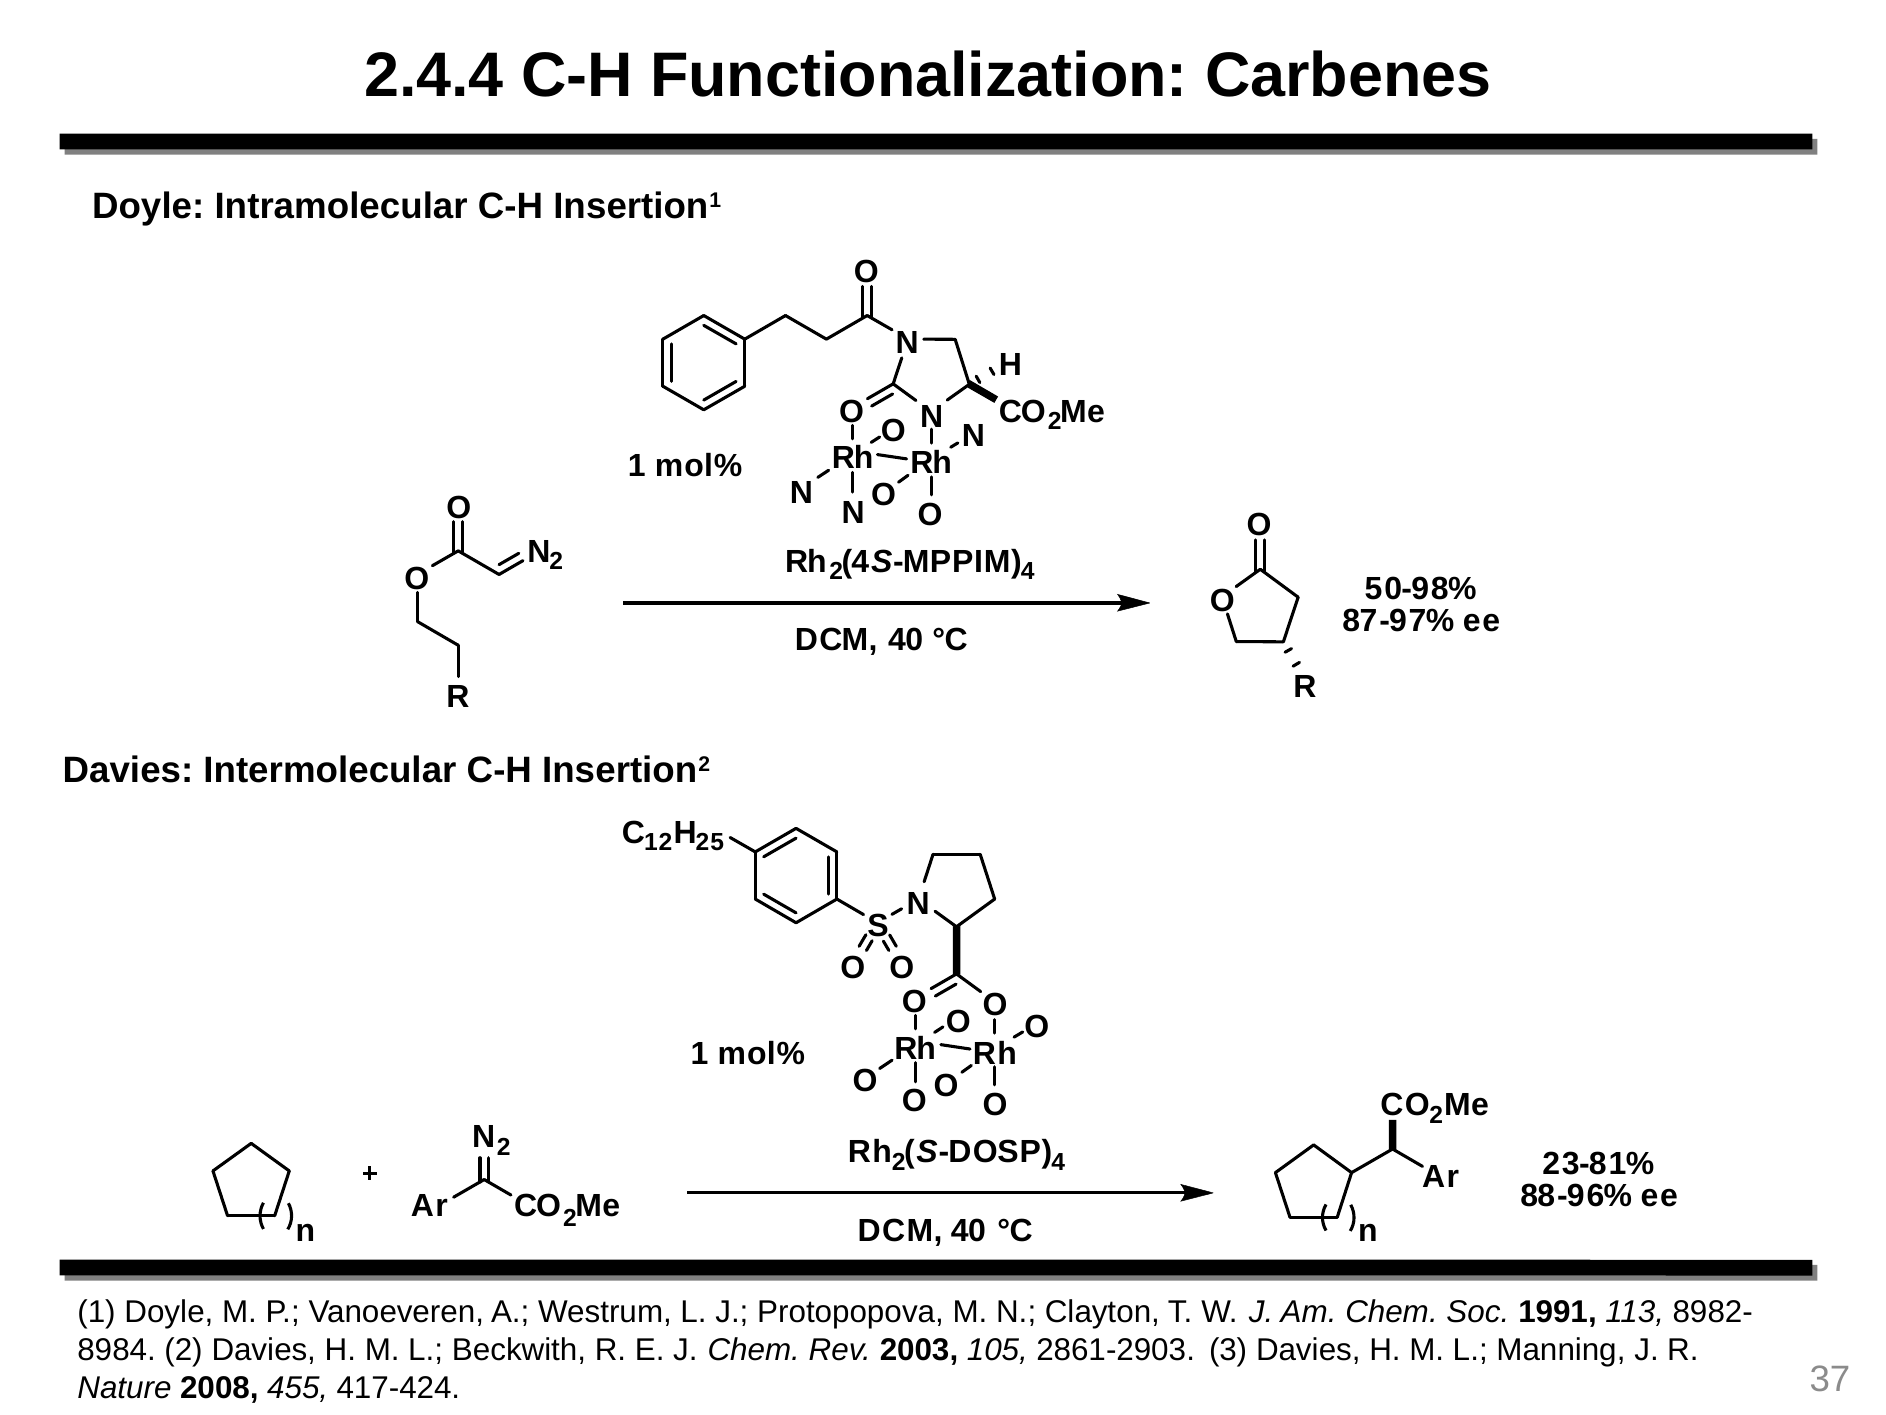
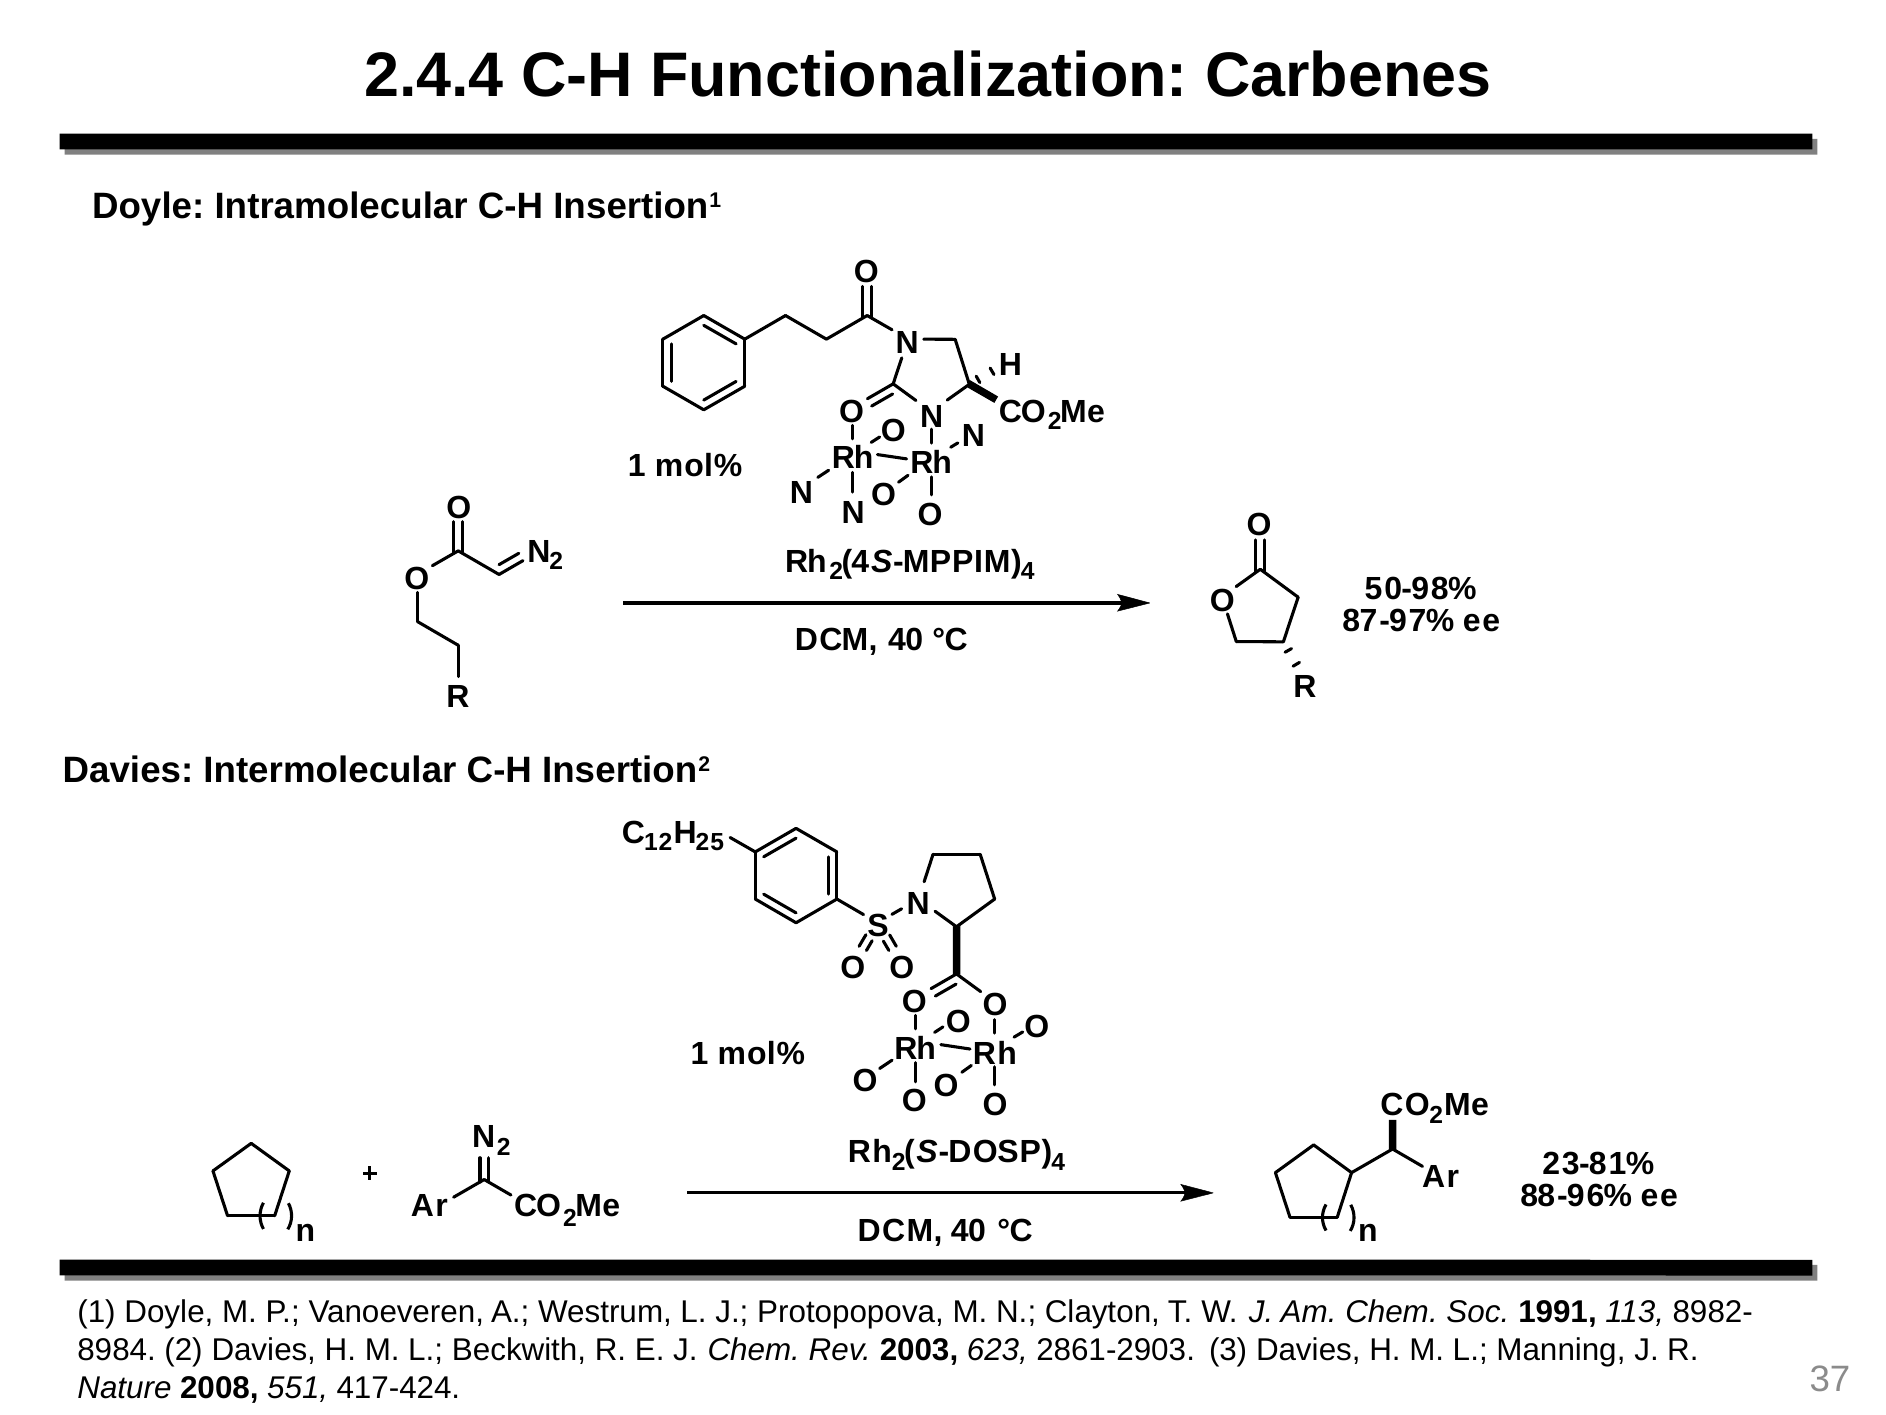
105: 105 -> 623 (997, 1350)
455: 455 -> 551 (298, 1388)
